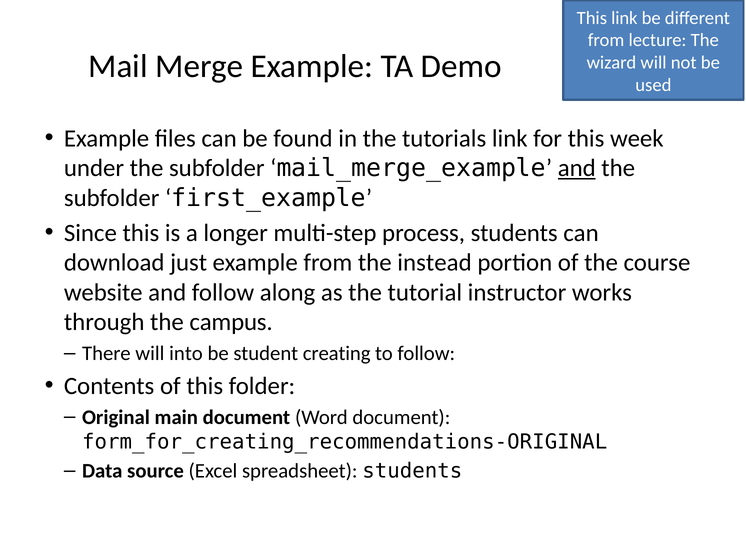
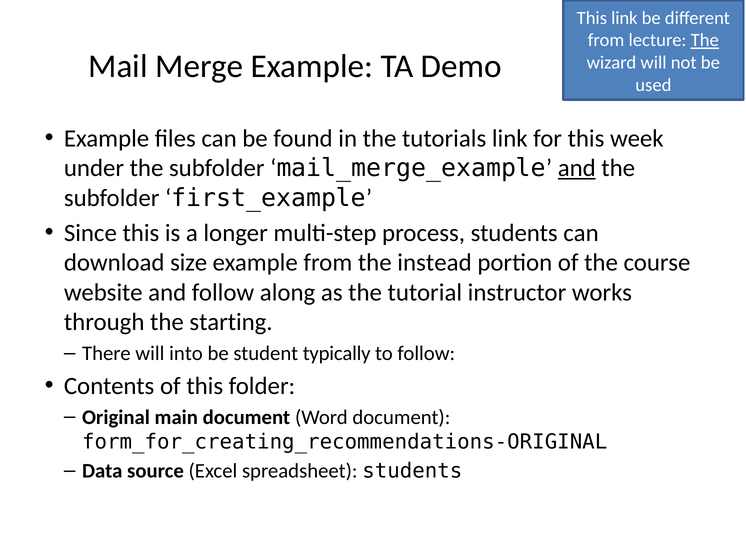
The underline: none -> present (705, 40)
just: just -> size (189, 263)
campus: campus -> starting (231, 323)
creating: creating -> typically (337, 354)
